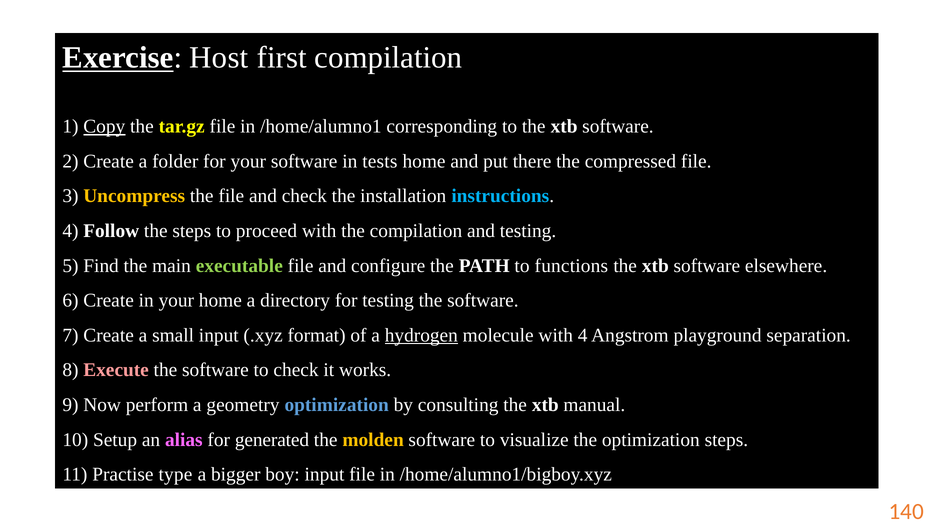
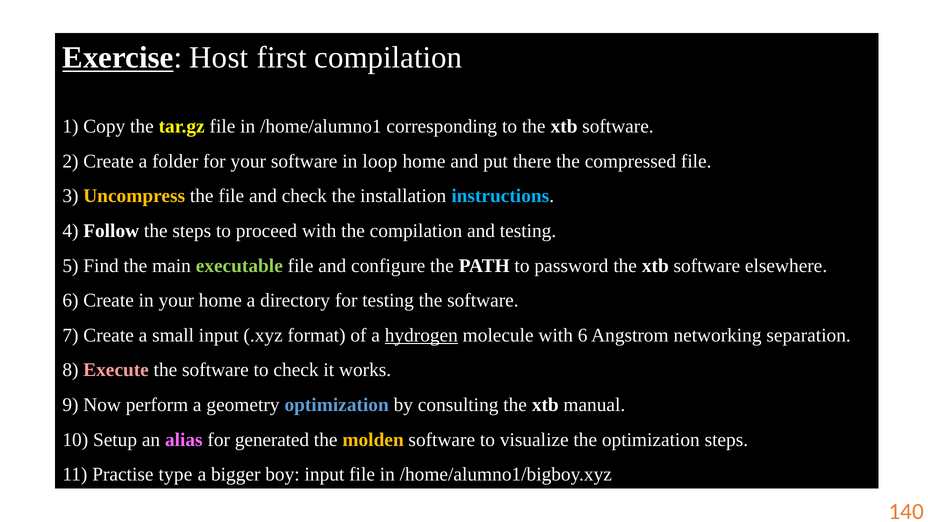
Copy underline: present -> none (104, 126)
tests: tests -> loop (380, 161)
functions: functions -> password (571, 266)
with 4: 4 -> 6 (583, 335)
playground: playground -> networking (718, 335)
